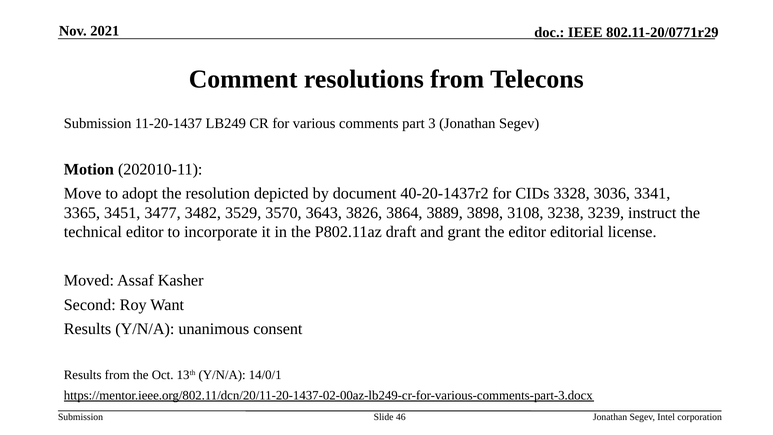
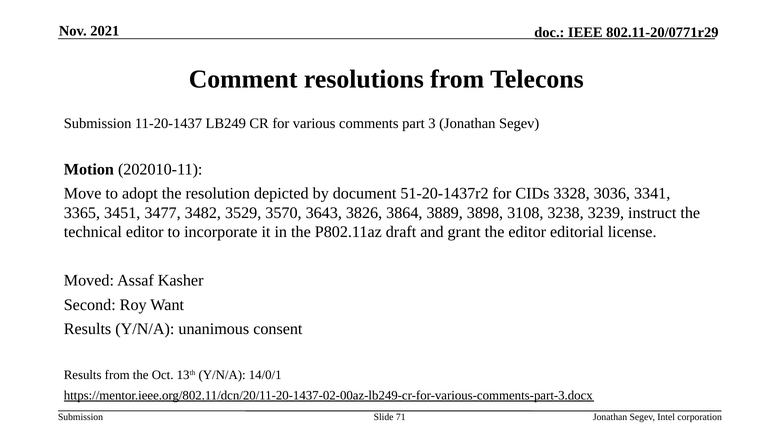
40-20-1437r2: 40-20-1437r2 -> 51-20-1437r2 (445, 193)
46: 46 -> 71 (401, 417)
